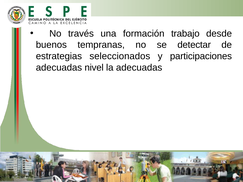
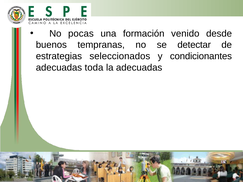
través: través -> pocas (81, 34)
trabajo: trabajo -> venido (185, 34)
participaciones: participaciones -> condicionantes (201, 56)
nivel: nivel -> toda (94, 68)
